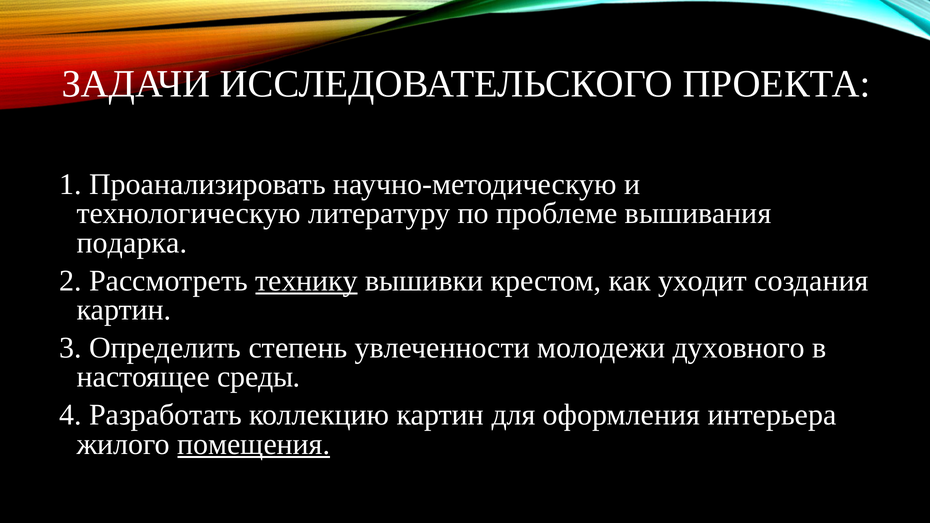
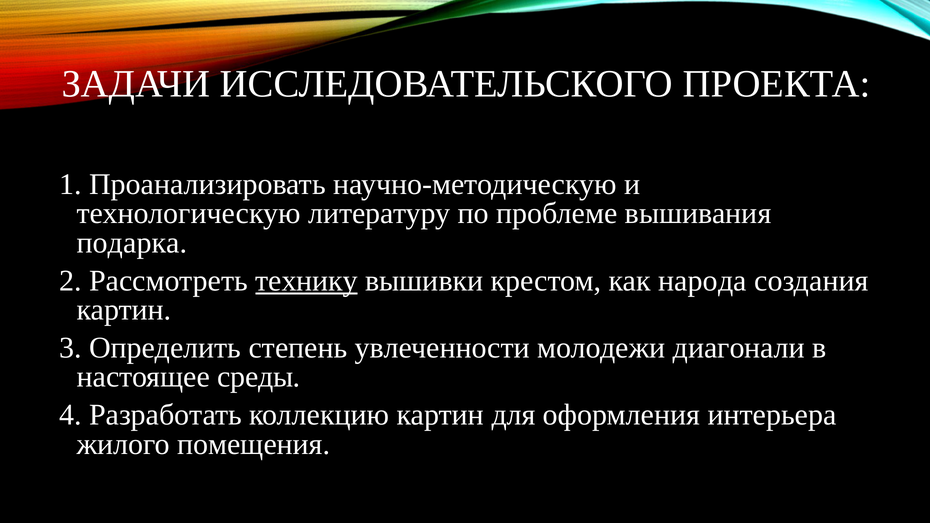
уходит: уходит -> народа (703, 281)
духовного: духовного -> диагонали (739, 348)
помещения underline: present -> none (254, 444)
